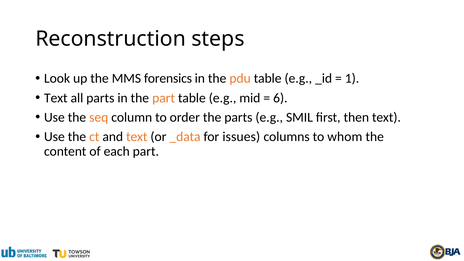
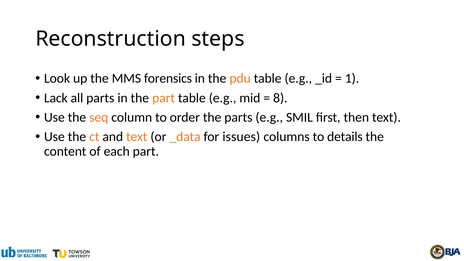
Text: Text -> Lack (56, 98)
6: 6 -> 8 (280, 98)
whom: whom -> details (345, 137)
